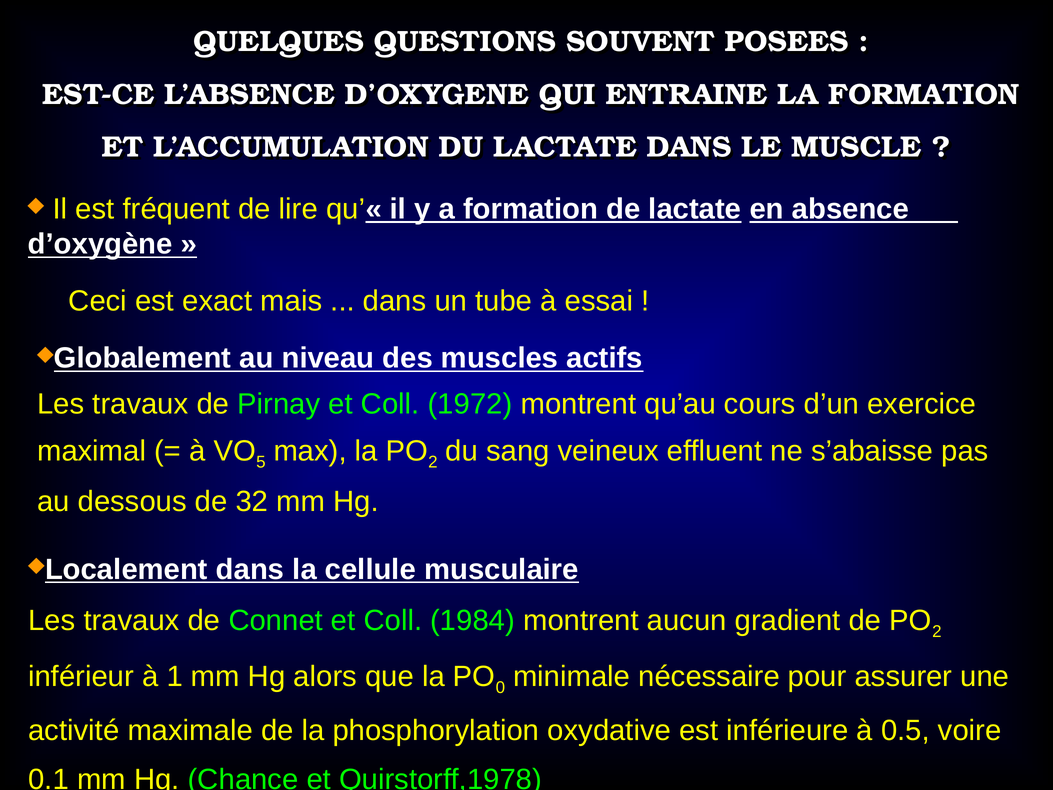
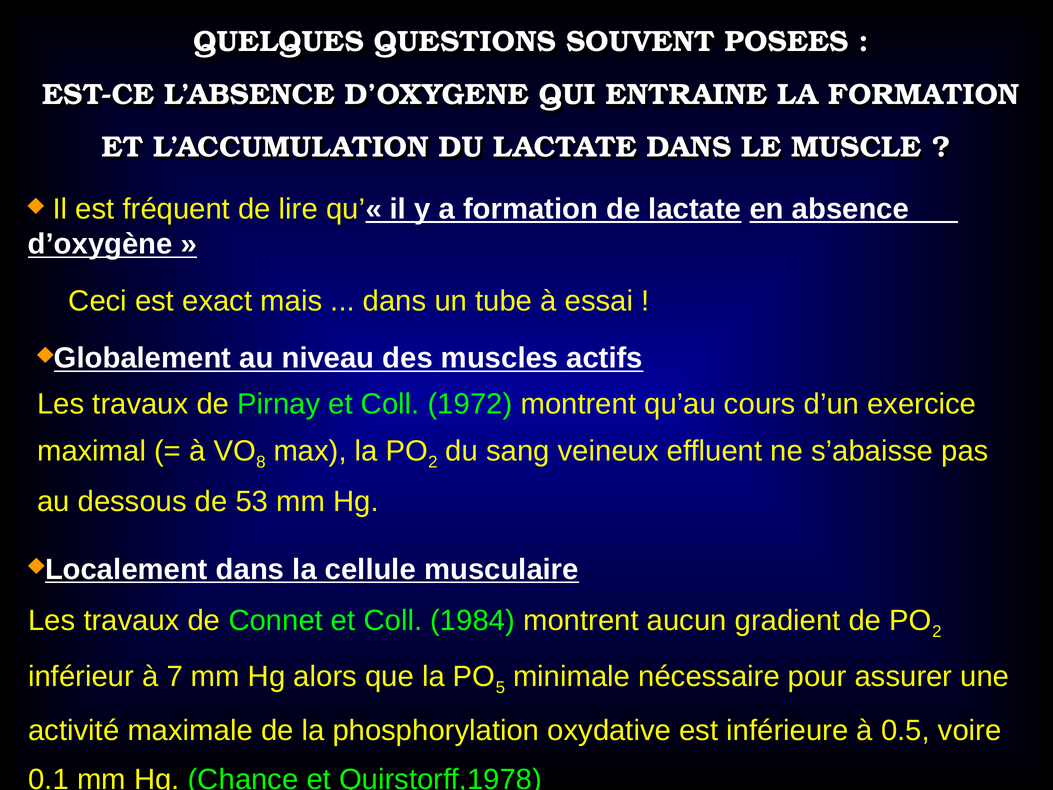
5: 5 -> 8 (261, 462)
32: 32 -> 53 (252, 501)
1: 1 -> 7 (175, 676)
0: 0 -> 5 (500, 688)
